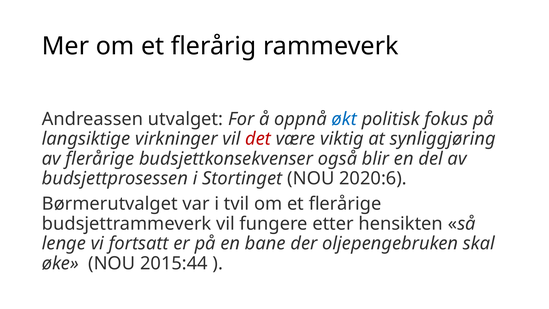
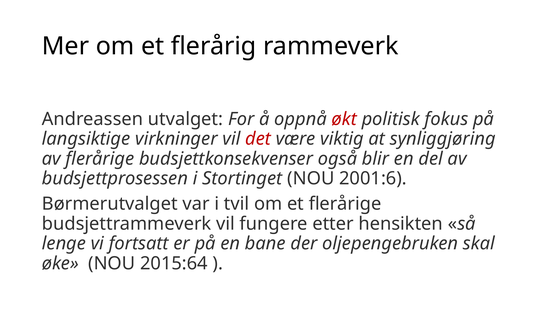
økt colour: blue -> red (344, 119)
2020:6: 2020:6 -> 2001:6 (373, 178)
2015:44: 2015:44 -> 2015:64 (174, 263)
